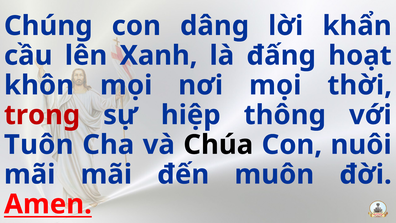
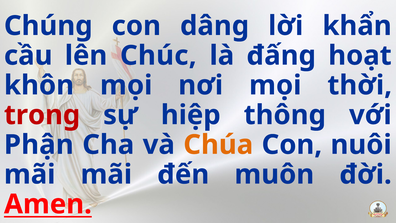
Xanh: Xanh -> Chúc (158, 56)
Tuôn: Tuôn -> Phận (39, 145)
Chúa colour: black -> orange (218, 145)
